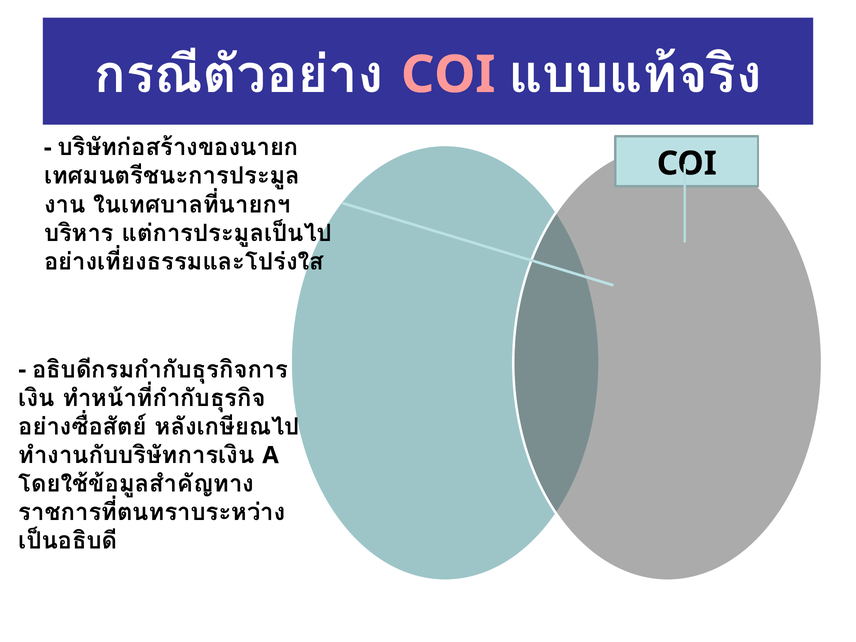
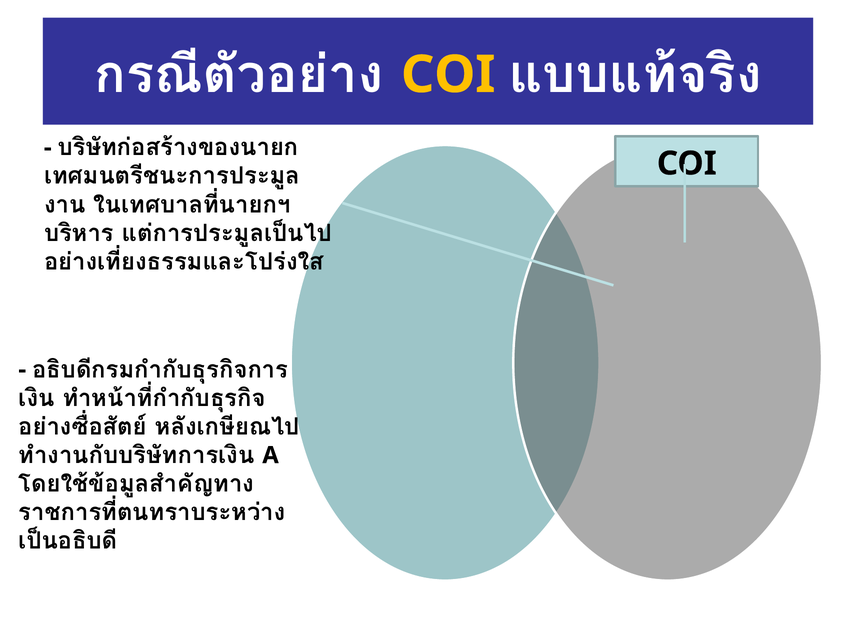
COI colour: pink -> yellow (448, 75)
